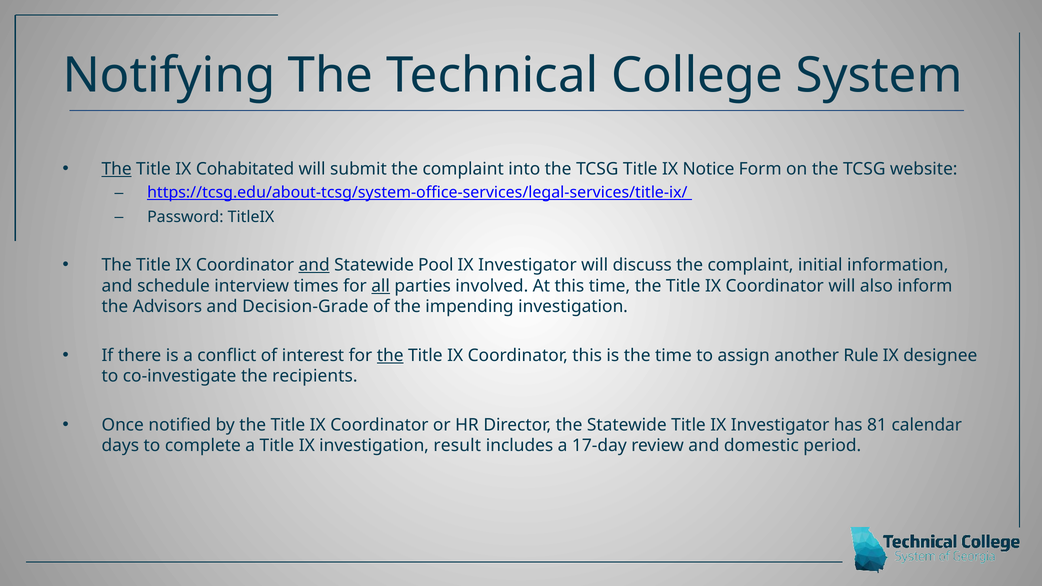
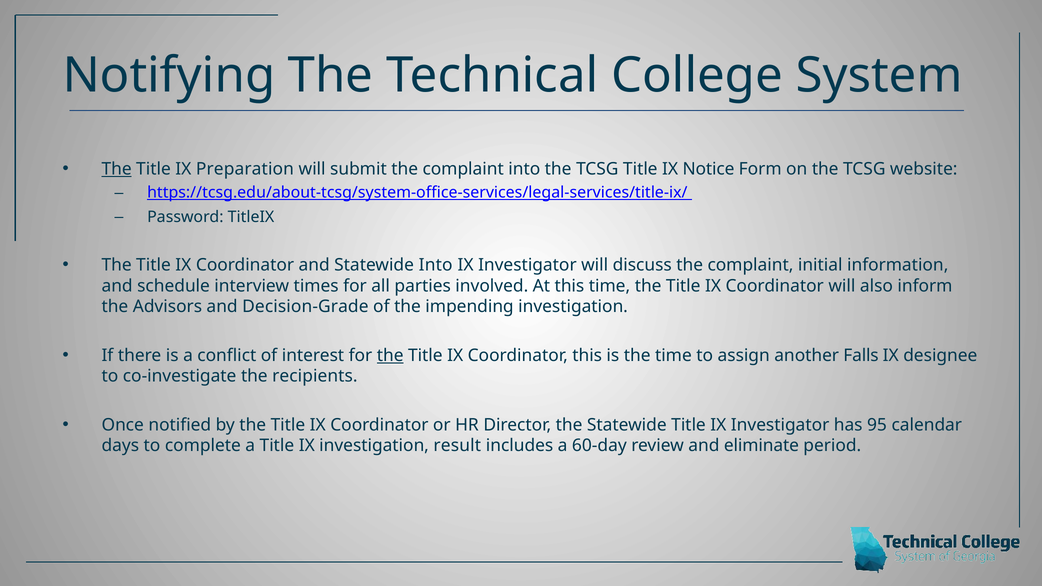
Cohabitated: Cohabitated -> Preparation (245, 169)
and underline: present -> none (314, 265)
Statewide Pool: Pool -> Into (436, 265)
all underline: present -> none (381, 286)
Rule: Rule -> Falls (861, 355)
81: 81 -> 95 (877, 425)
17-day: 17-day -> 60-day (599, 446)
domestic: domestic -> eliminate (761, 446)
